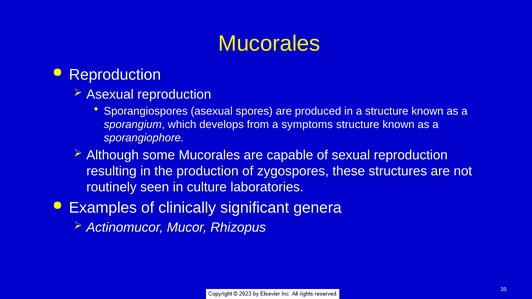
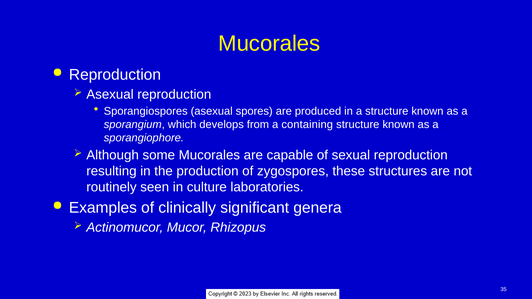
symptoms: symptoms -> containing (307, 125)
